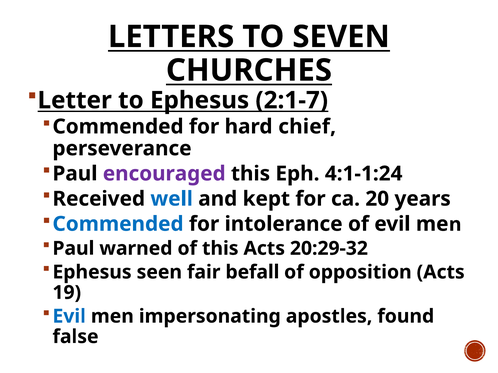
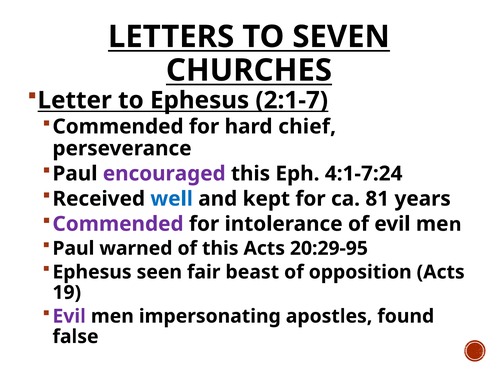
4:1-1:24: 4:1-1:24 -> 4:1-7:24 (364, 174)
20: 20 -> 81 (377, 199)
Commended colour: blue -> purple (118, 224)
20:29-32: 20:29-32 -> 20:29-95 (329, 249)
befall: befall -> beast (252, 272)
Evil colour: blue -> purple (69, 317)
